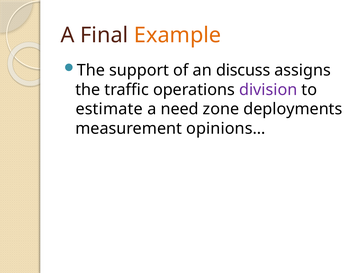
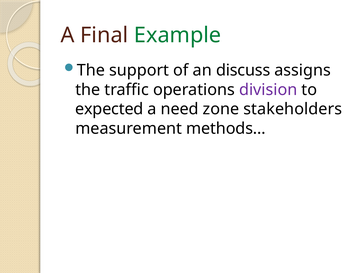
Example colour: orange -> green (178, 35)
estimate: estimate -> expected (109, 109)
deployments: deployments -> stakeholders (293, 109)
opinions…: opinions… -> methods… (226, 129)
